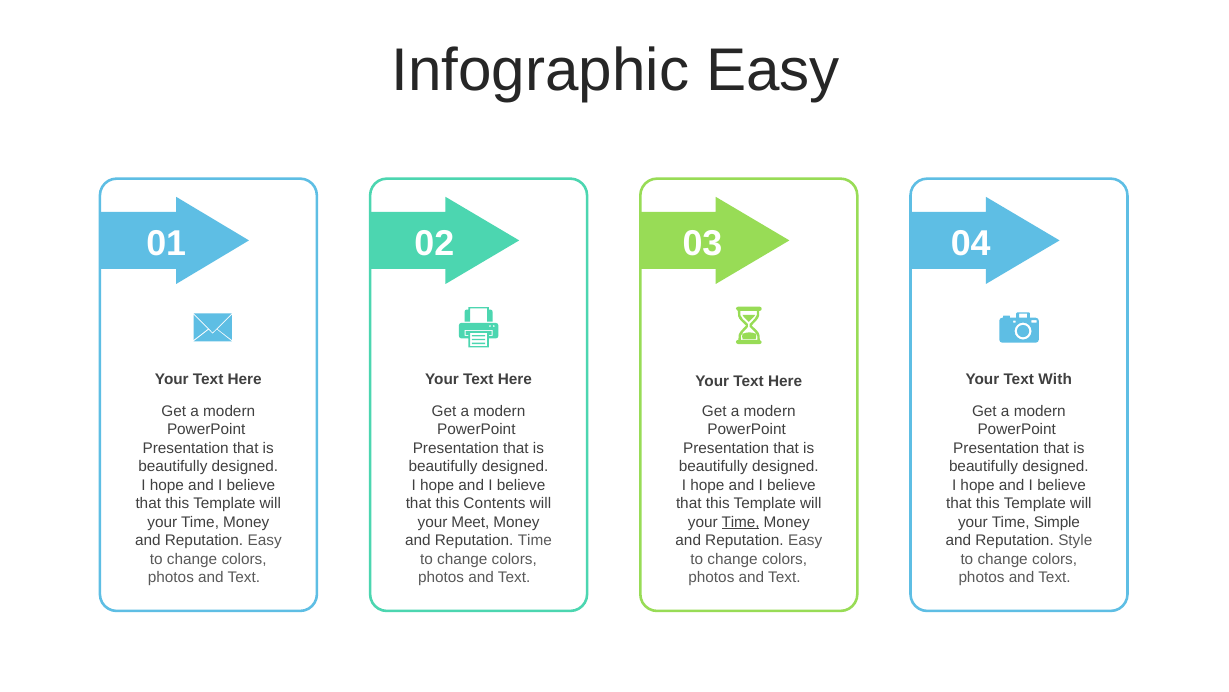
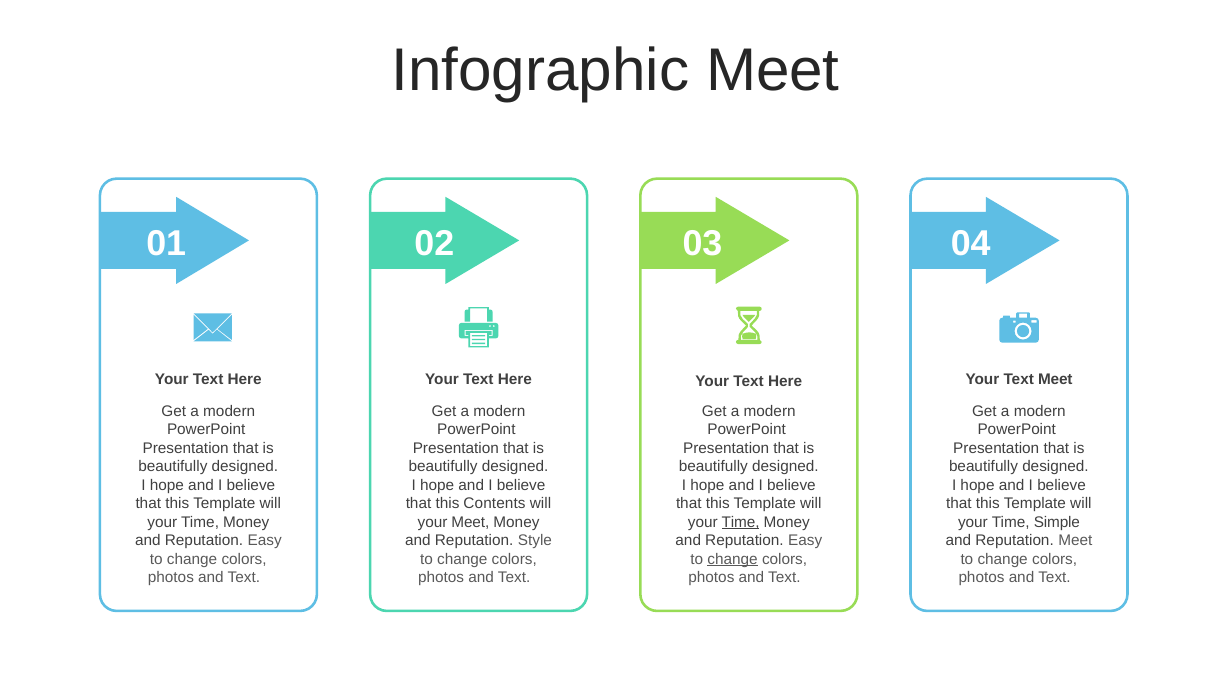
Infographic Easy: Easy -> Meet (773, 71)
Text With: With -> Meet (1055, 379)
Reputation Time: Time -> Style (535, 540)
Reputation Style: Style -> Meet (1075, 540)
change underline: none -> present (733, 558)
